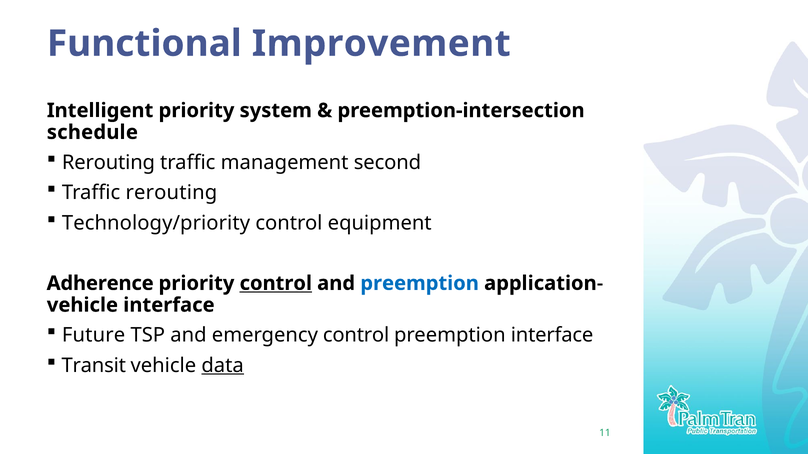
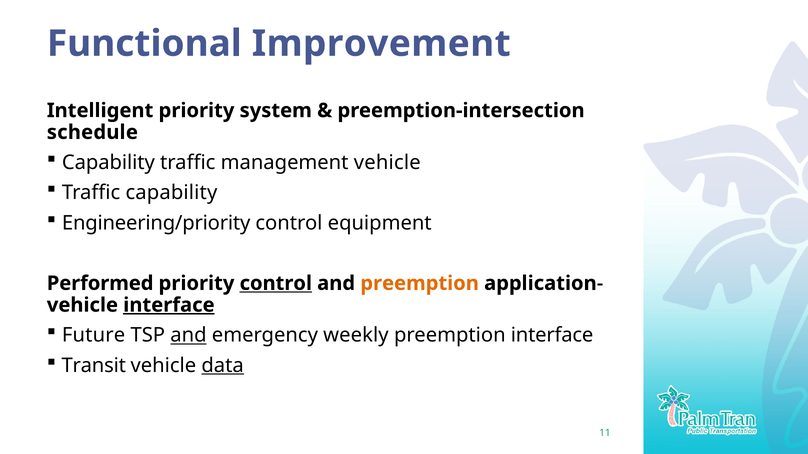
Rerouting: Rerouting -> Capability (108, 163)
management second: second -> vehicle (387, 163)
Traffic rerouting: rerouting -> capability (171, 193)
Technology/priority: Technology/priority -> Engineering/priority (156, 223)
Adherence: Adherence -> Performed (100, 284)
preemption colour: blue -> orange (420, 284)
interface underline: none -> present (169, 305)
and underline: none -> present (188, 336)
emergency control: control -> weekly (356, 336)
